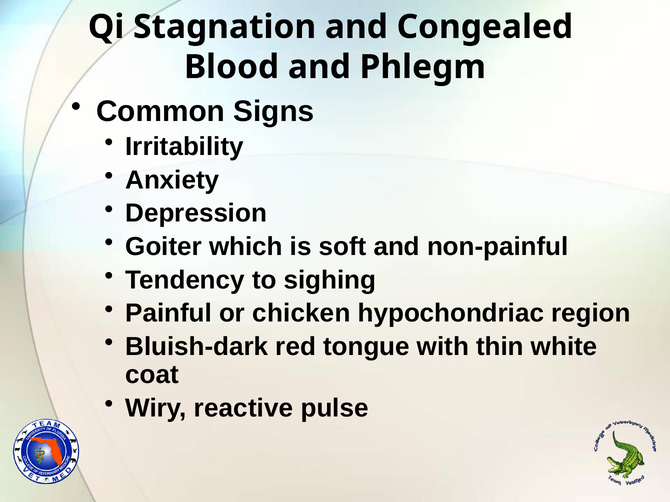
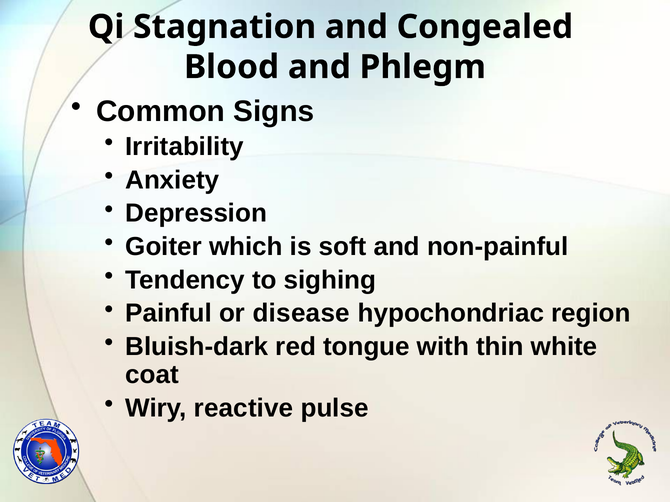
chicken: chicken -> disease (301, 314)
